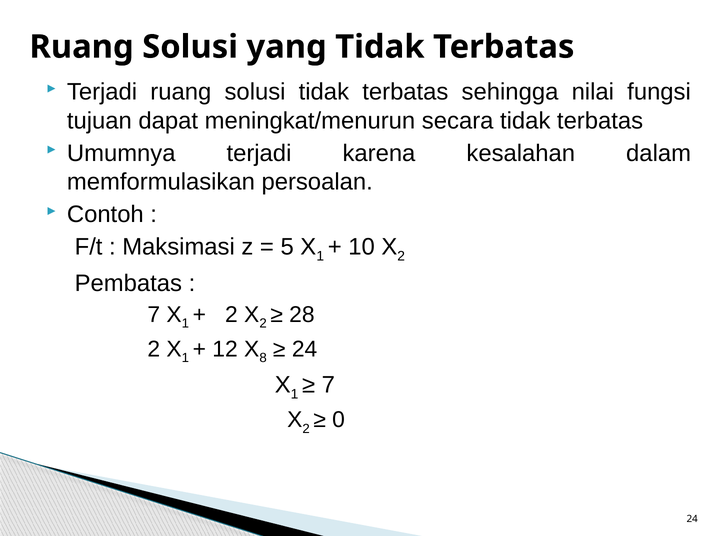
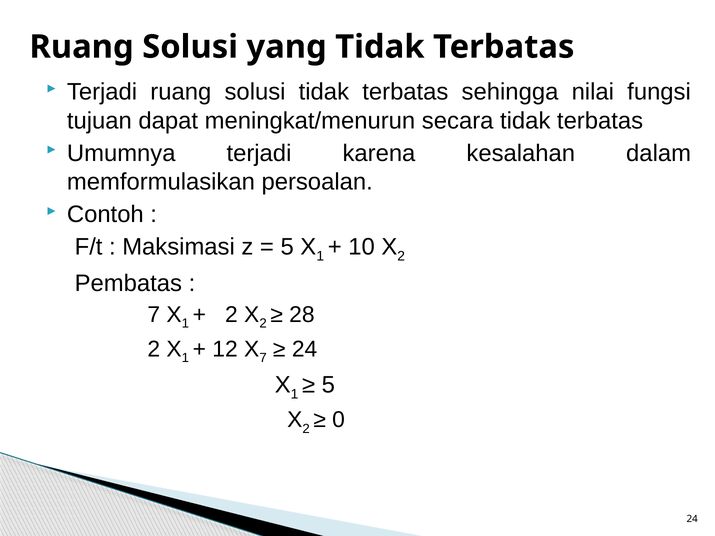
8: 8 -> 7 (263, 358)
7: 7 -> 5 (328, 385)
